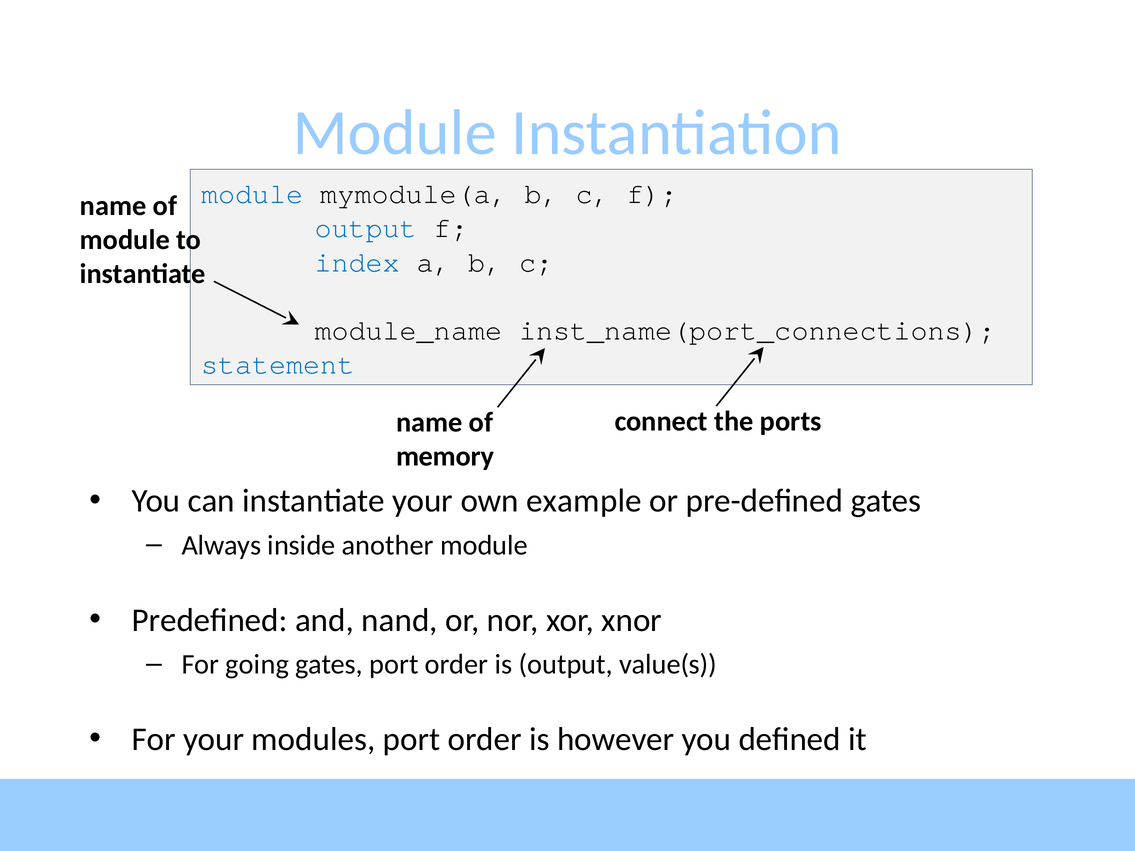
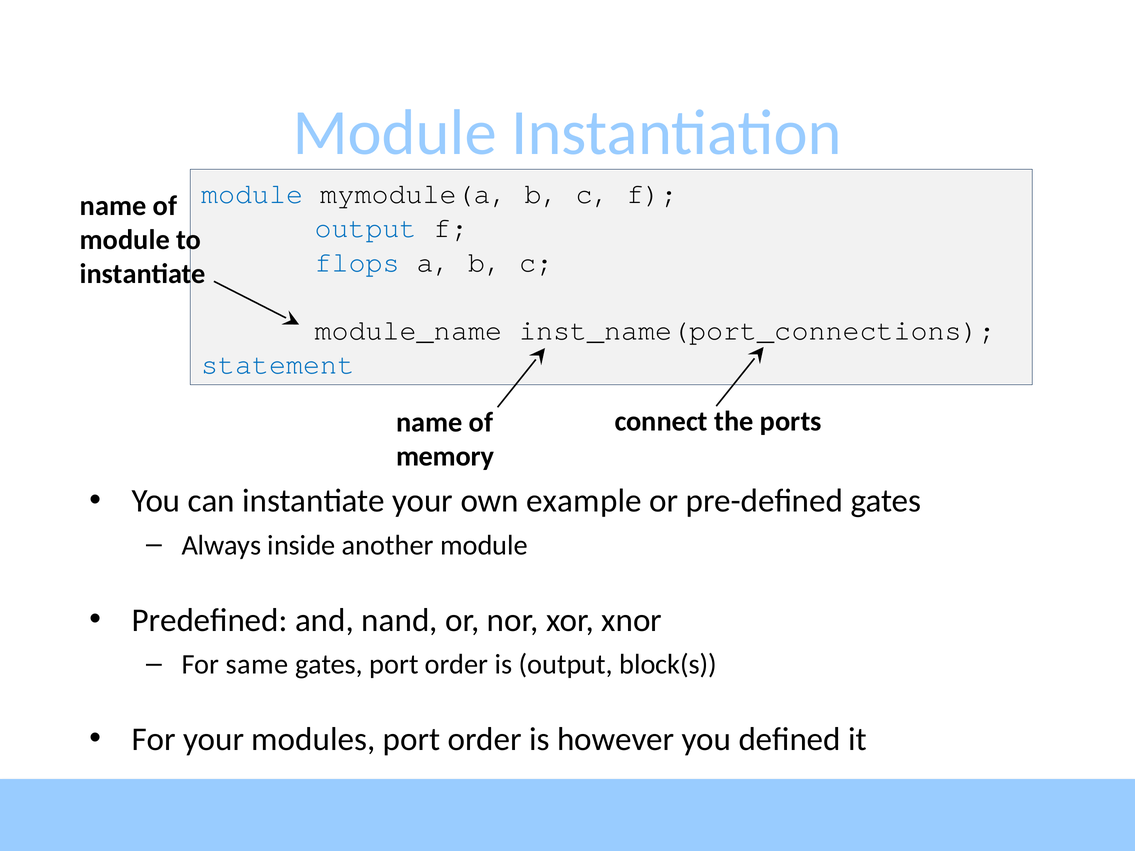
index: index -> flops (357, 262)
going: going -> same (257, 664)
value(s: value(s -> block(s (668, 664)
